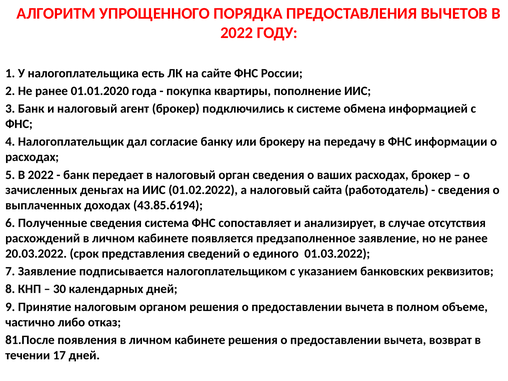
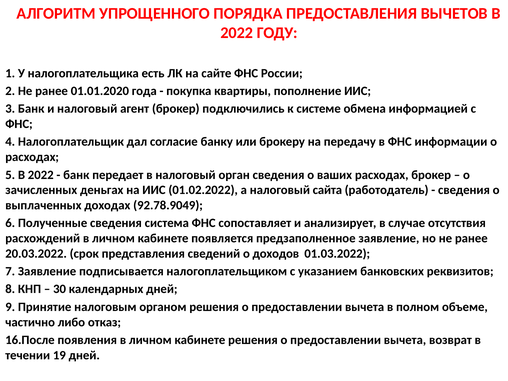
43.85.6194: 43.85.6194 -> 92.78.9049 (168, 205)
единого: единого -> доходов (276, 254)
81.После: 81.После -> 16.После (30, 340)
17: 17 -> 19 (59, 355)
